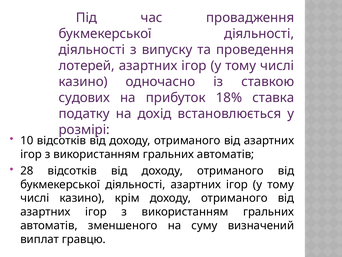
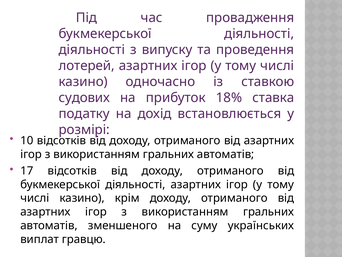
28: 28 -> 17 (27, 170)
визначений: визначений -> українських (261, 225)
